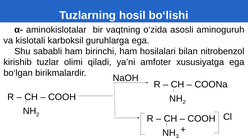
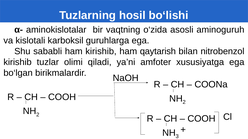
ham birinchi: birinchi -> kirishib (101, 51)
hosilalari: hosilalari -> qaytarish (158, 51)
